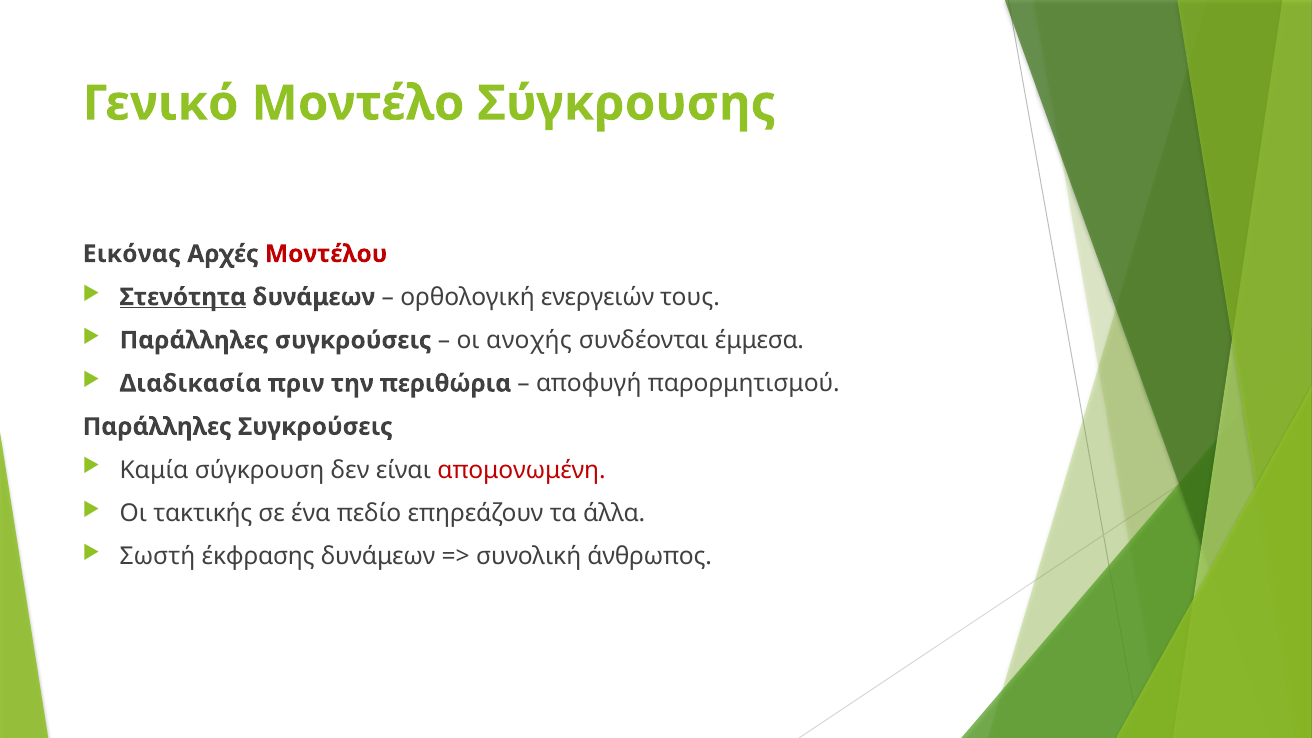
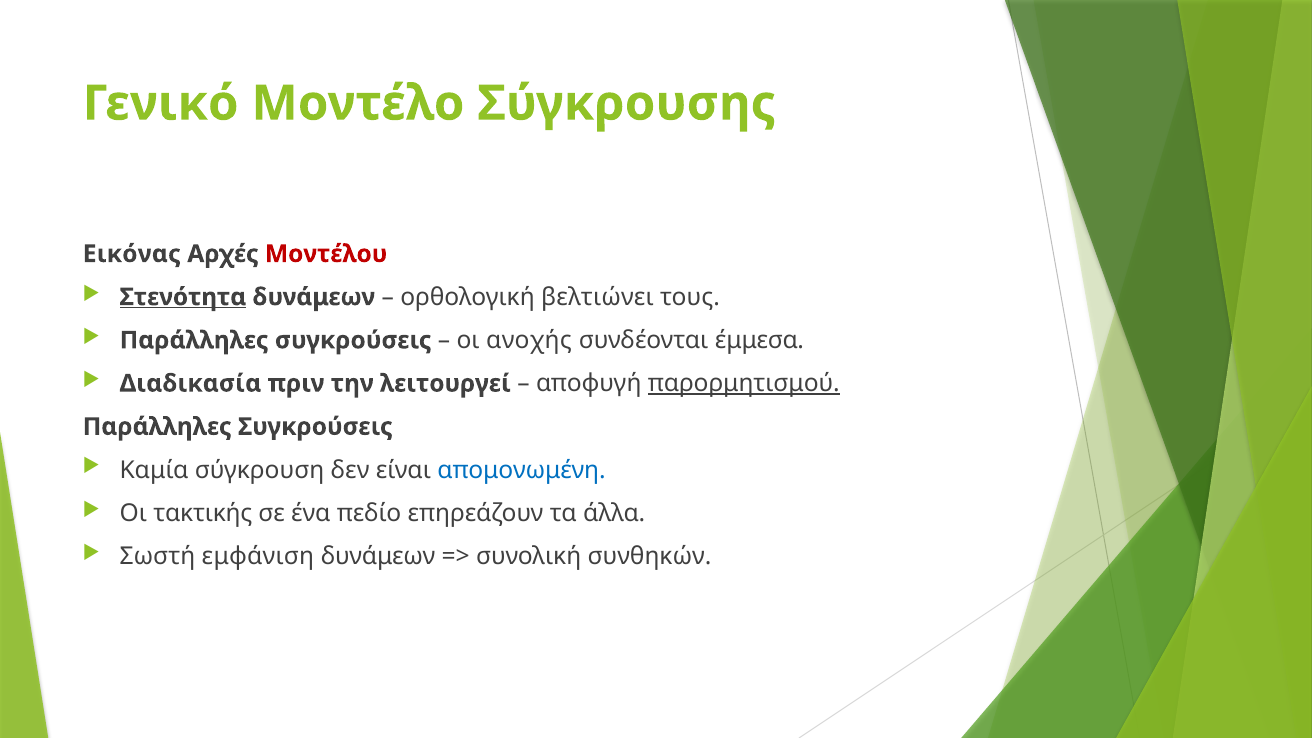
ενεργειών: ενεργειών -> βελτιώνει (597, 297)
περιθώρια: περιθώρια -> λειτουργεί (445, 384)
παρορμητισμού underline: none -> present (744, 384)
απομονωμένη colour: red -> blue (522, 470)
έκφρασης: έκφρασης -> εμφάνιση (258, 556)
άνθρωπος: άνθρωπος -> συνθηκών (649, 556)
